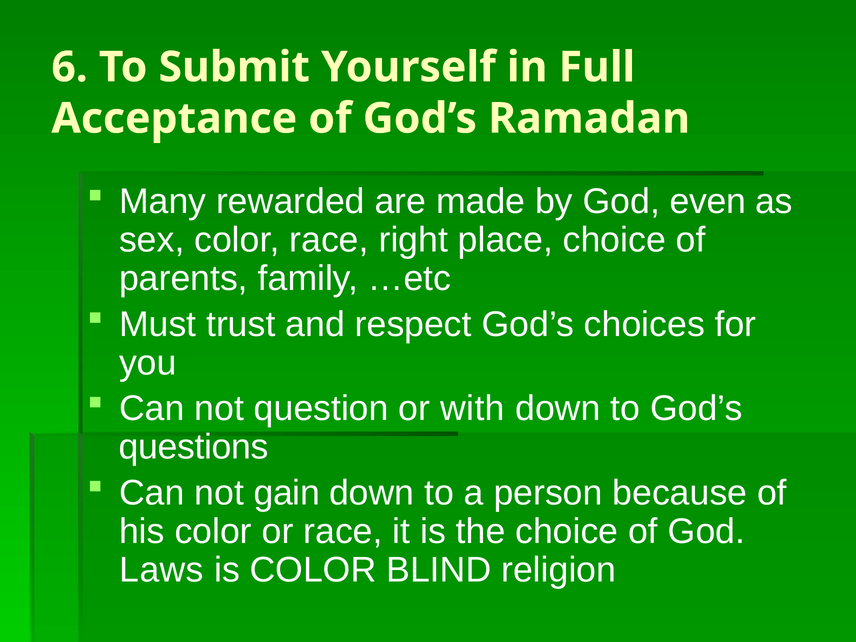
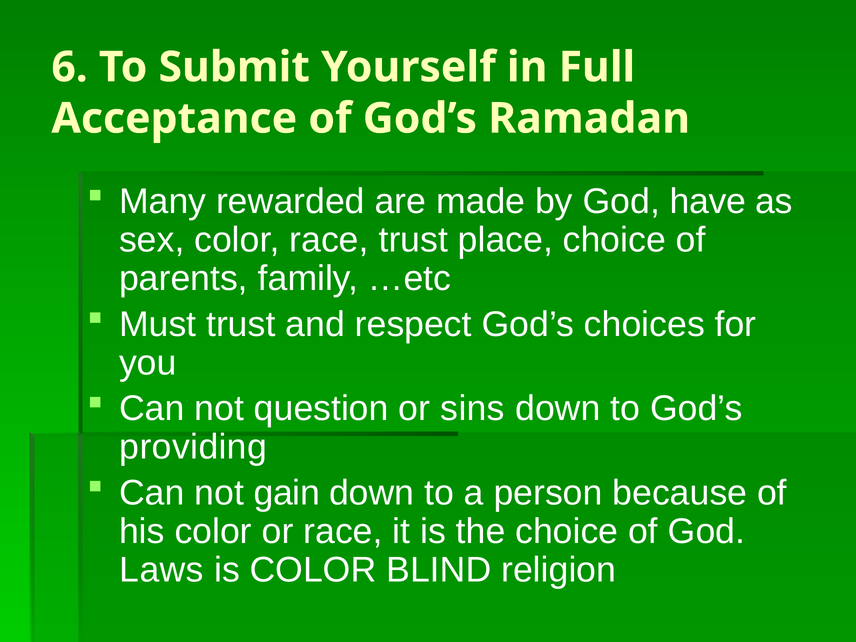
even: even -> have (708, 202)
race right: right -> trust (413, 240)
with: with -> sins (473, 409)
questions: questions -> providing (193, 447)
